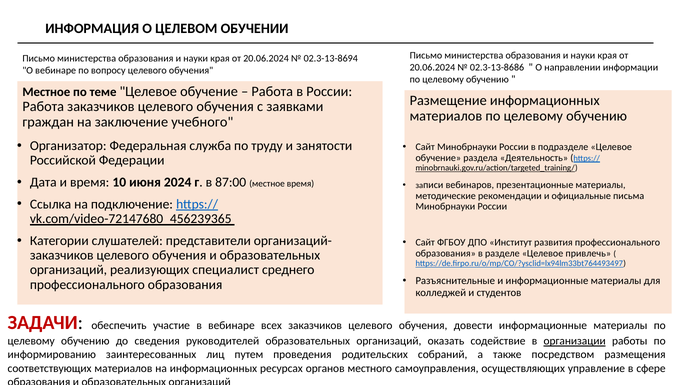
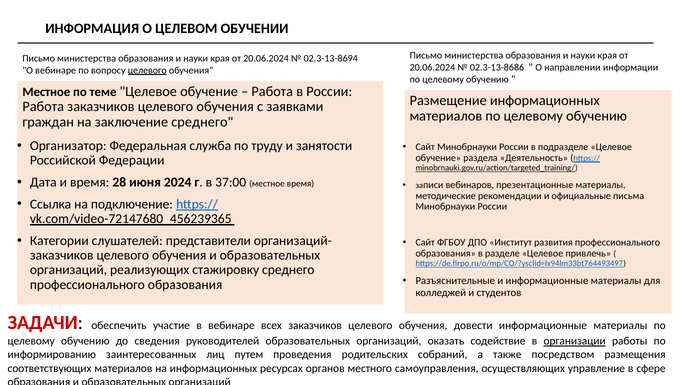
целевого underline: none -> present (147, 70)
заключение учебного: учебного -> среднего (202, 122)
10: 10 -> 28 (119, 182)
87:00: 87:00 -> 37:00 (231, 182)
специалист: специалист -> стажировку (226, 270)
